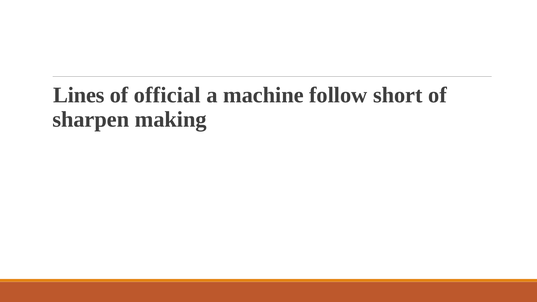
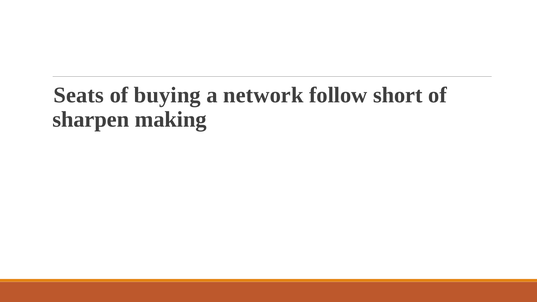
Lines: Lines -> Seats (79, 95)
official: official -> buying (167, 95)
machine: machine -> network (263, 95)
